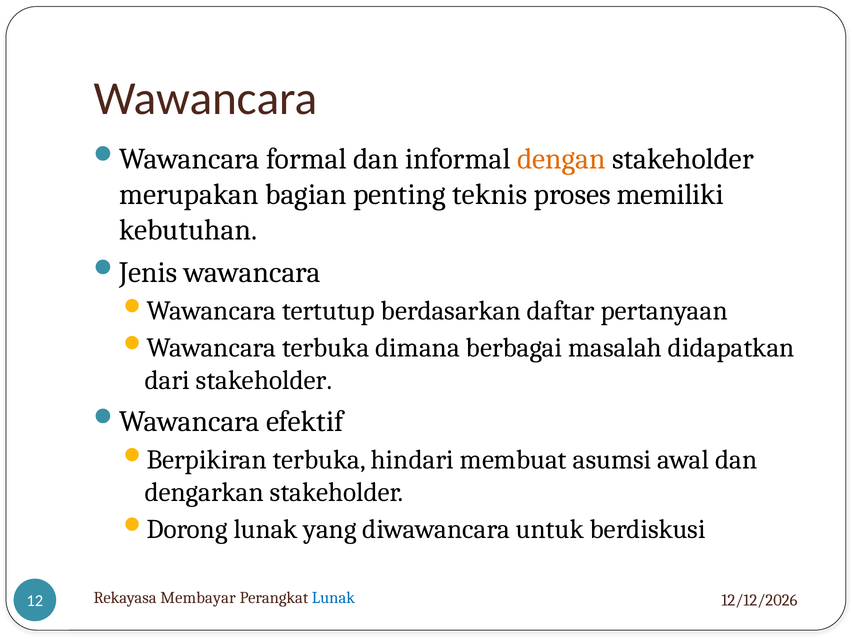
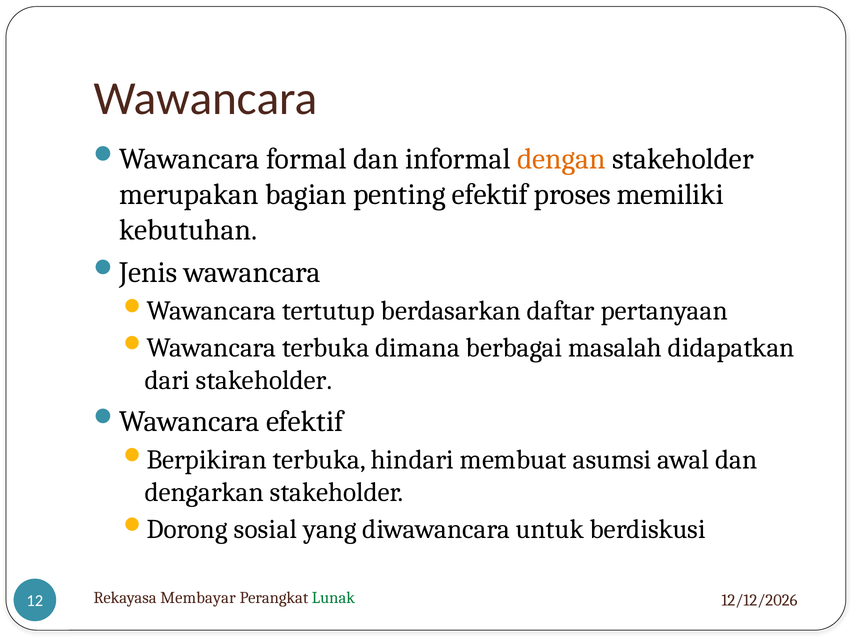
penting teknis: teknis -> efektif (490, 194)
lunak: lunak -> sosial (265, 529)
Lunak colour: blue -> green (333, 598)
